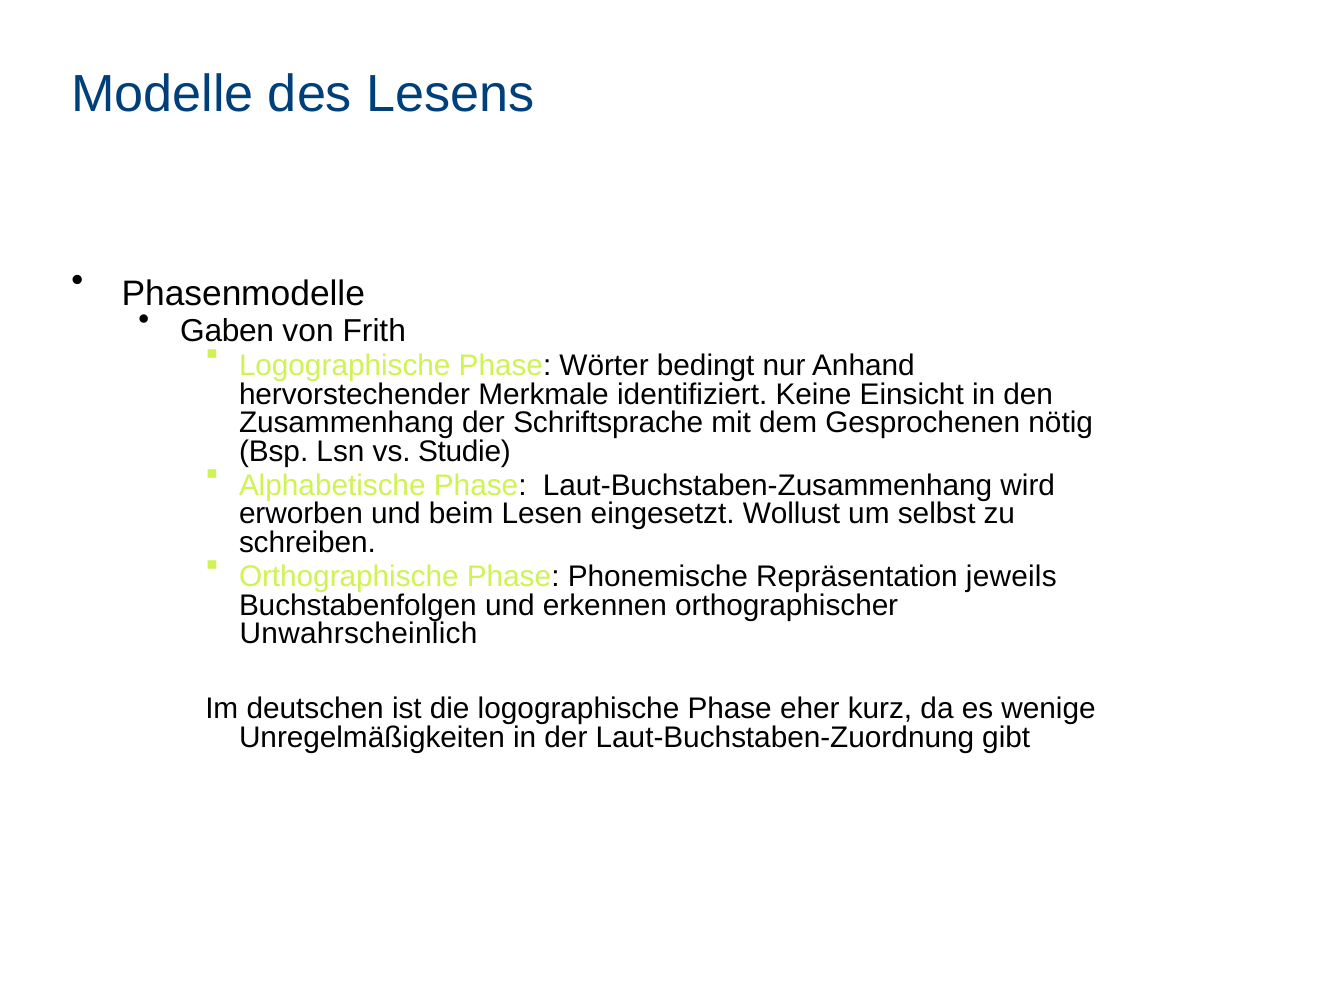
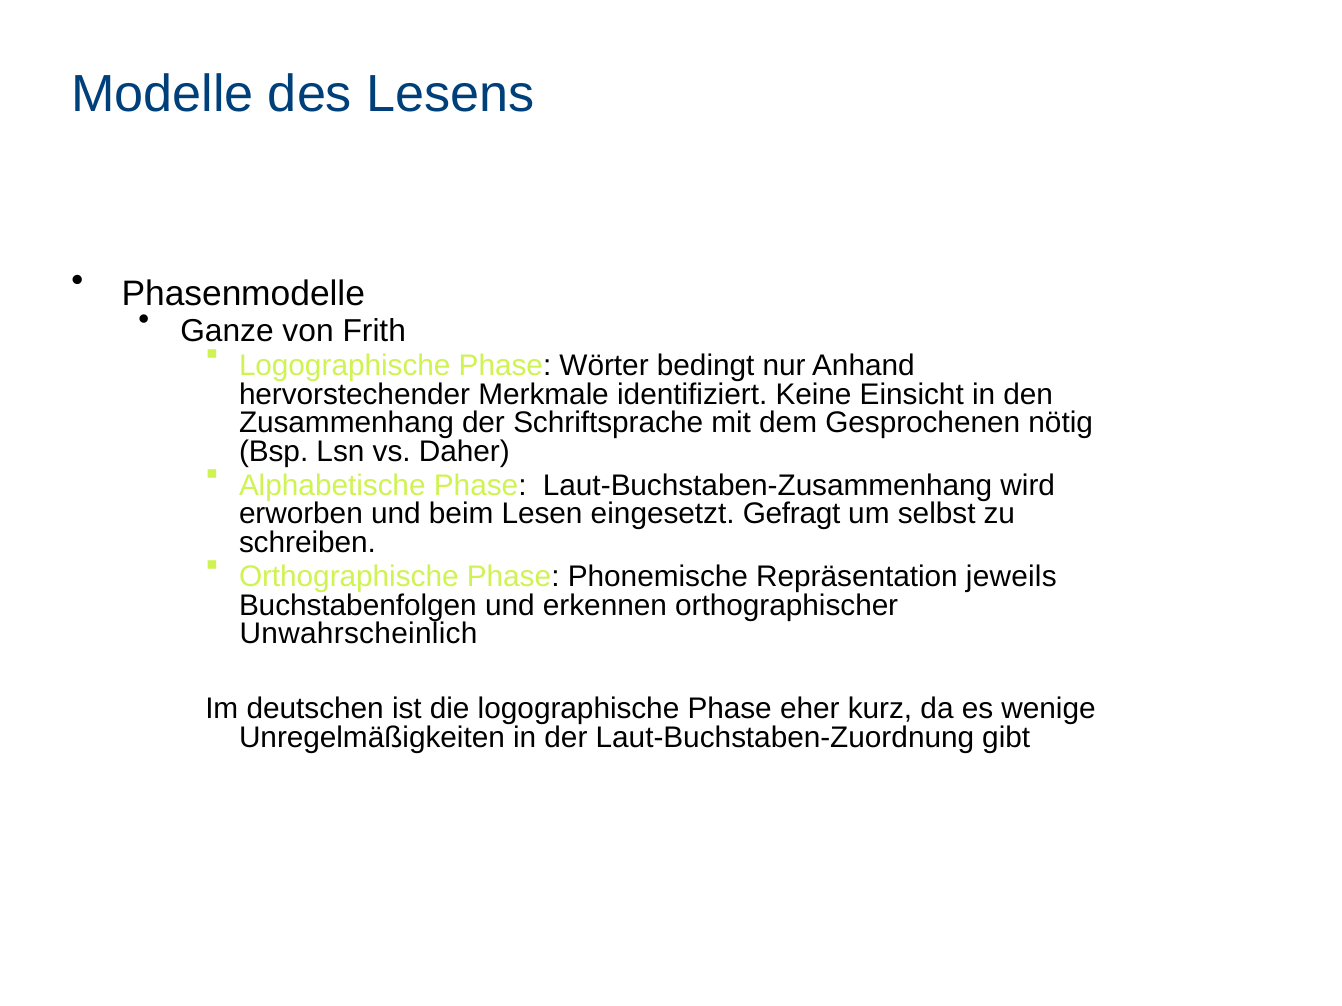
Gaben: Gaben -> Ganze (227, 331)
Studie: Studie -> Daher (464, 452)
Wollust: Wollust -> Gefragt (792, 514)
